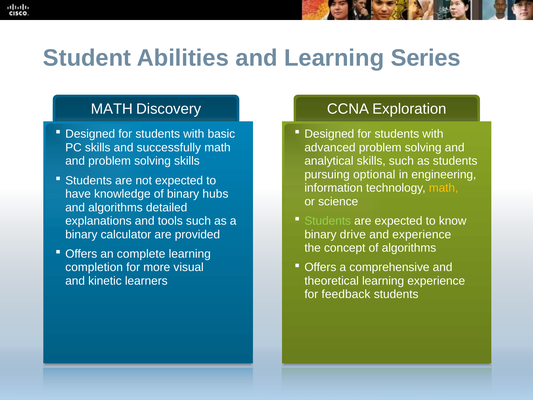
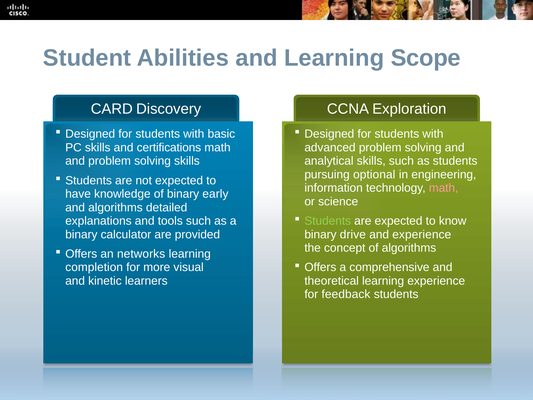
Series: Series -> Scope (426, 58)
MATH: MATH -> CARD (112, 109)
successfully: successfully -> certifications (169, 147)
math colour: yellow -> pink (444, 188)
hubs: hubs -> early (215, 194)
complete: complete -> networks (141, 254)
